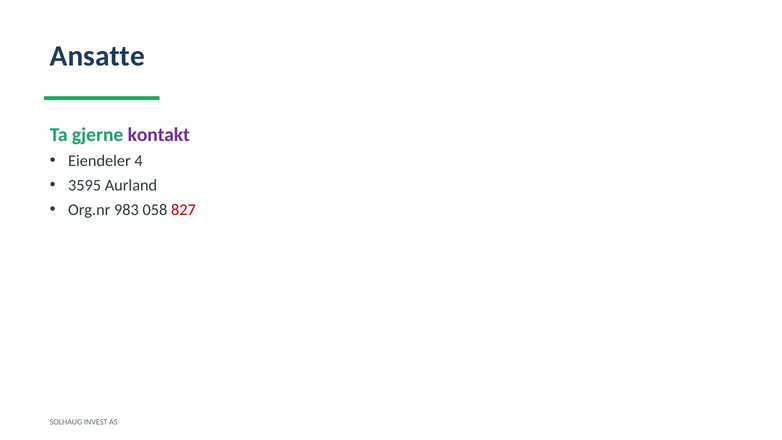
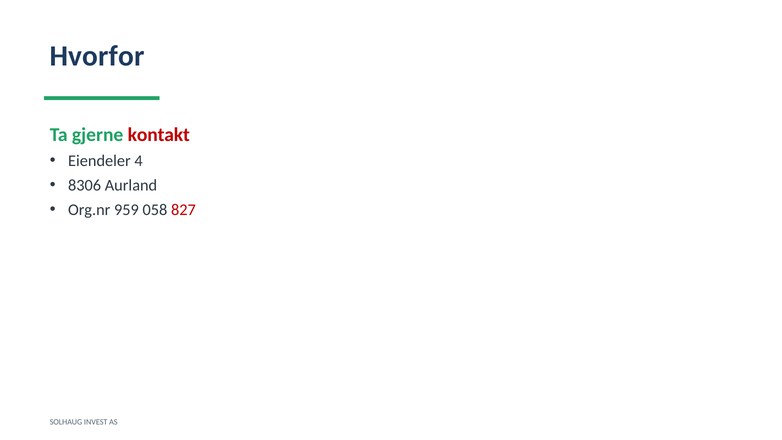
Ansatte: Ansatte -> Hvorfor (97, 56)
kontakt colour: purple -> red (159, 135)
3595: 3595 -> 8306 (85, 185)
983: 983 -> 959 (126, 210)
